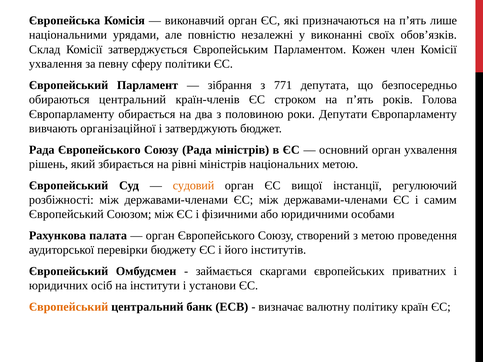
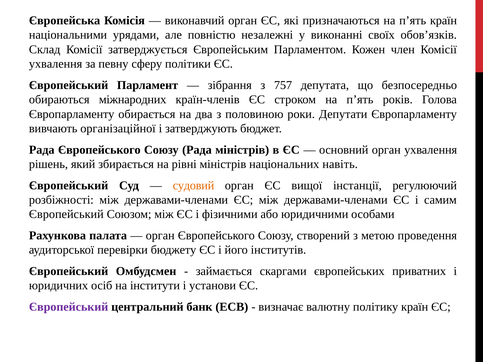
п’ять лише: лише -> країн (444, 20)
771: 771 -> 757 (283, 85)
обираються центральний: центральний -> міжнародних (133, 100)
національних метою: метою -> навіть (340, 164)
Європейський colour: orange -> purple (69, 307)
